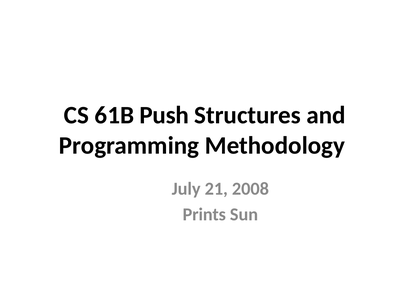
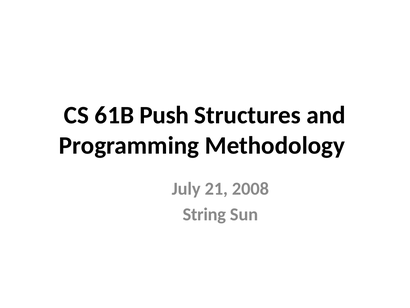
Prints: Prints -> String (204, 214)
